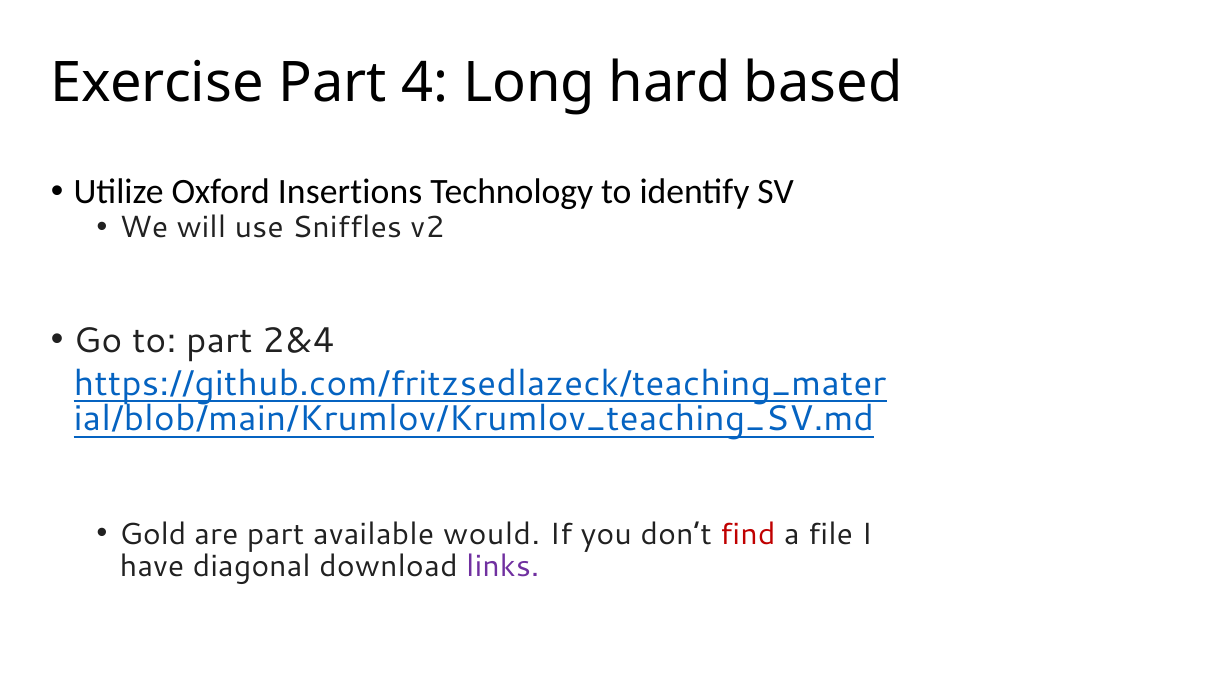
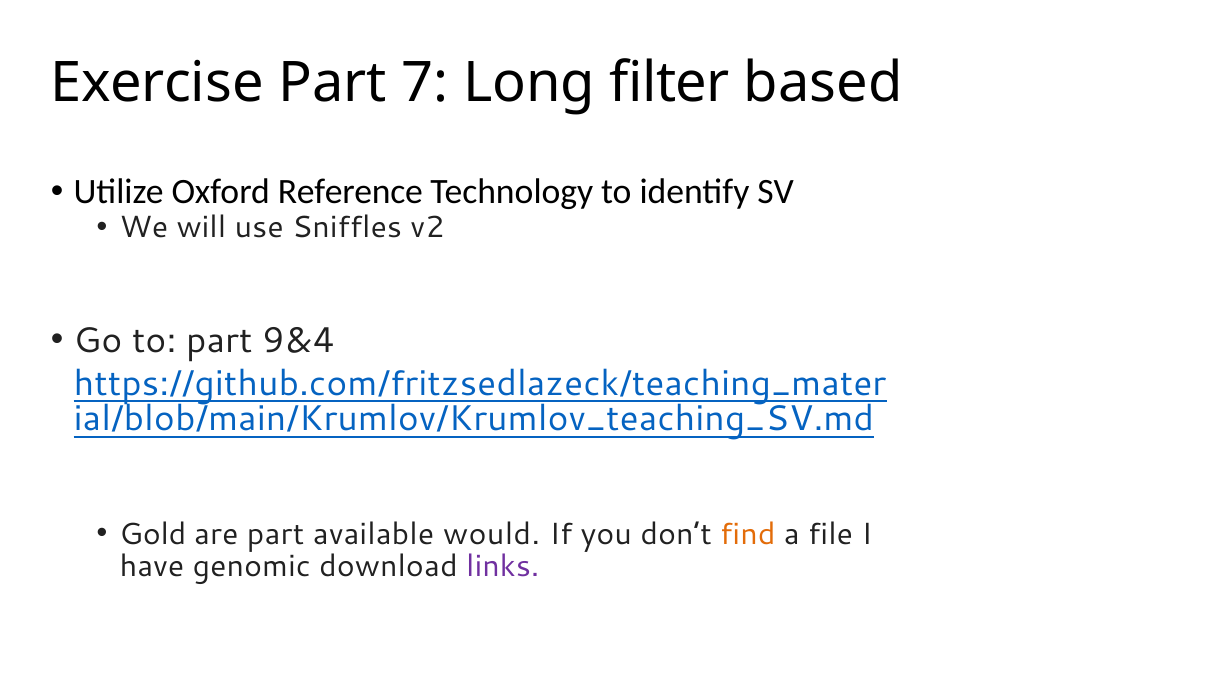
4: 4 -> 7 (425, 83)
hard: hard -> filter (670, 83)
Insertions: Insertions -> Reference (350, 192)
2&4: 2&4 -> 9&4 (299, 340)
find colour: red -> orange (748, 534)
diagonal: diagonal -> genomic (252, 567)
